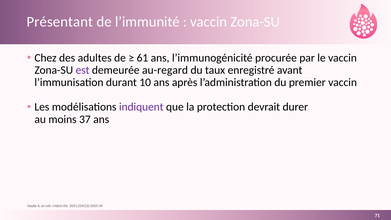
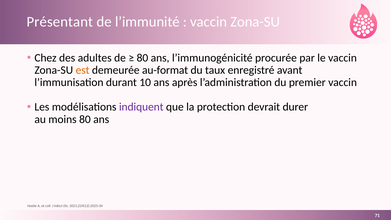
61: 61 -> 80 (142, 58)
est colour: purple -> orange (83, 70)
au-regard: au-regard -> au-format (165, 70)
moins 37: 37 -> 80 (85, 119)
